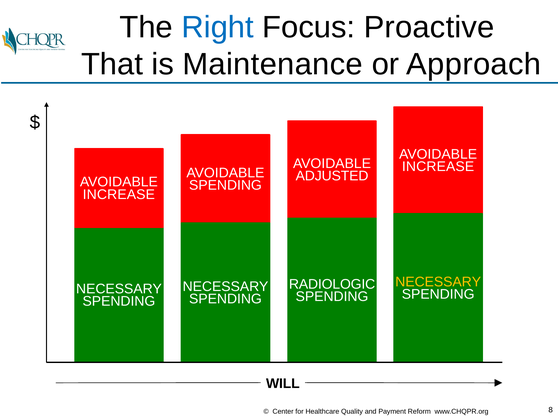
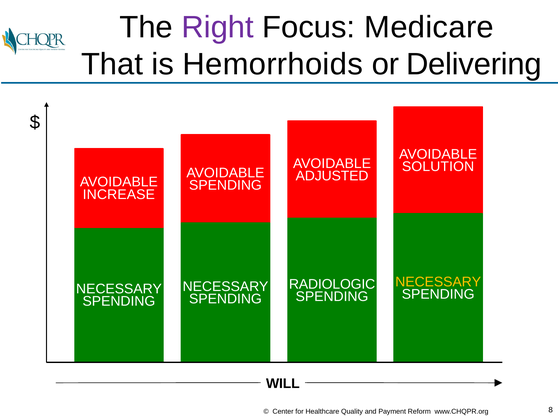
Right colour: blue -> purple (218, 27)
Proactive: Proactive -> Medicare (429, 27)
Maintenance: Maintenance -> Hemorrhoids (273, 64)
Approach: Approach -> Delivering (474, 64)
INCREASE: INCREASE -> SOLUTION (438, 167)
